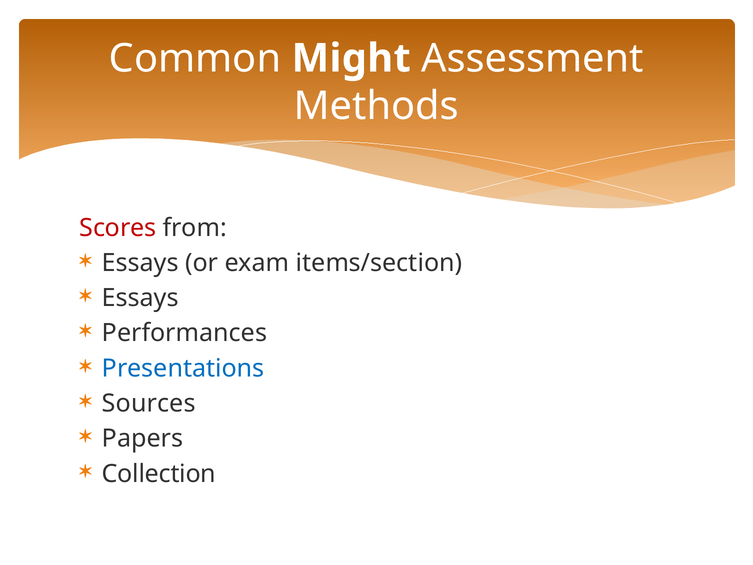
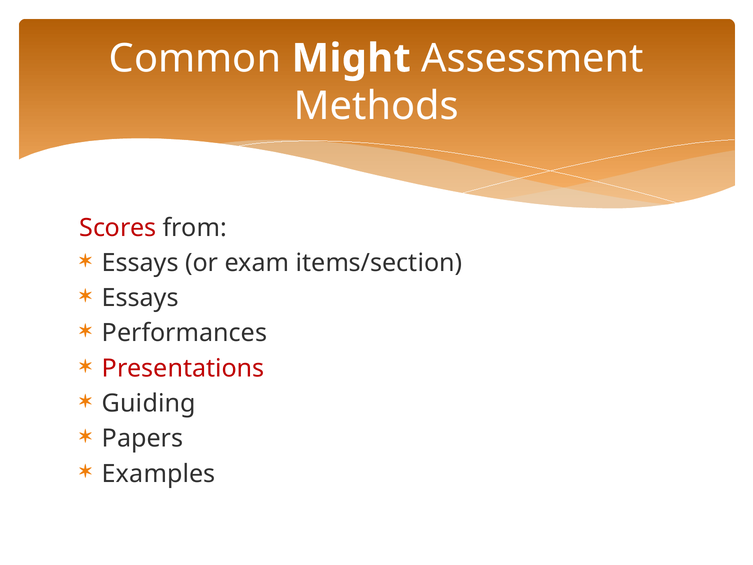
Presentations colour: blue -> red (183, 368)
Sources: Sources -> Guiding (149, 403)
Collection: Collection -> Examples (159, 474)
